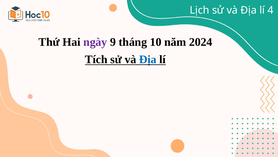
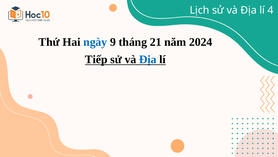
ngày colour: purple -> blue (95, 42)
10: 10 -> 21 (156, 42)
Tích: Tích -> Tiếp (96, 59)
